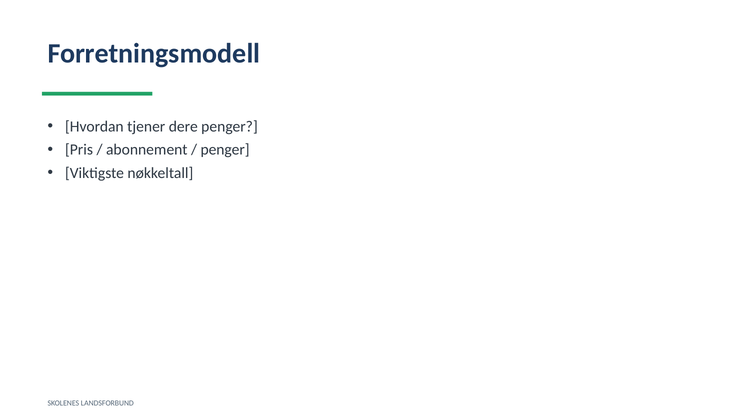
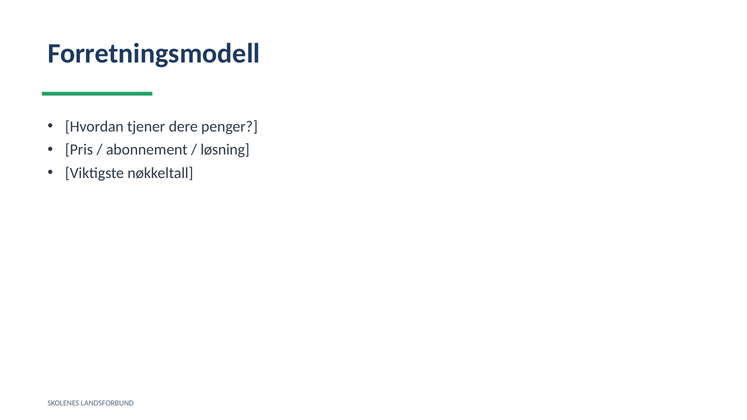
penger: penger -> løsning (225, 150)
